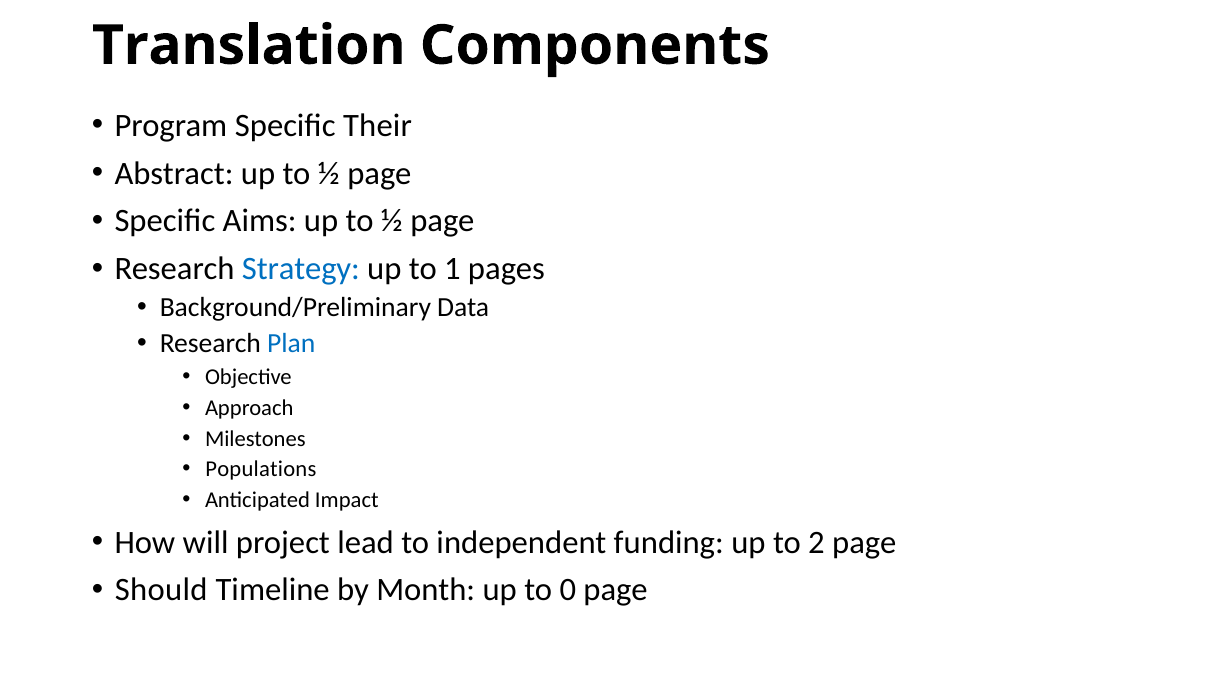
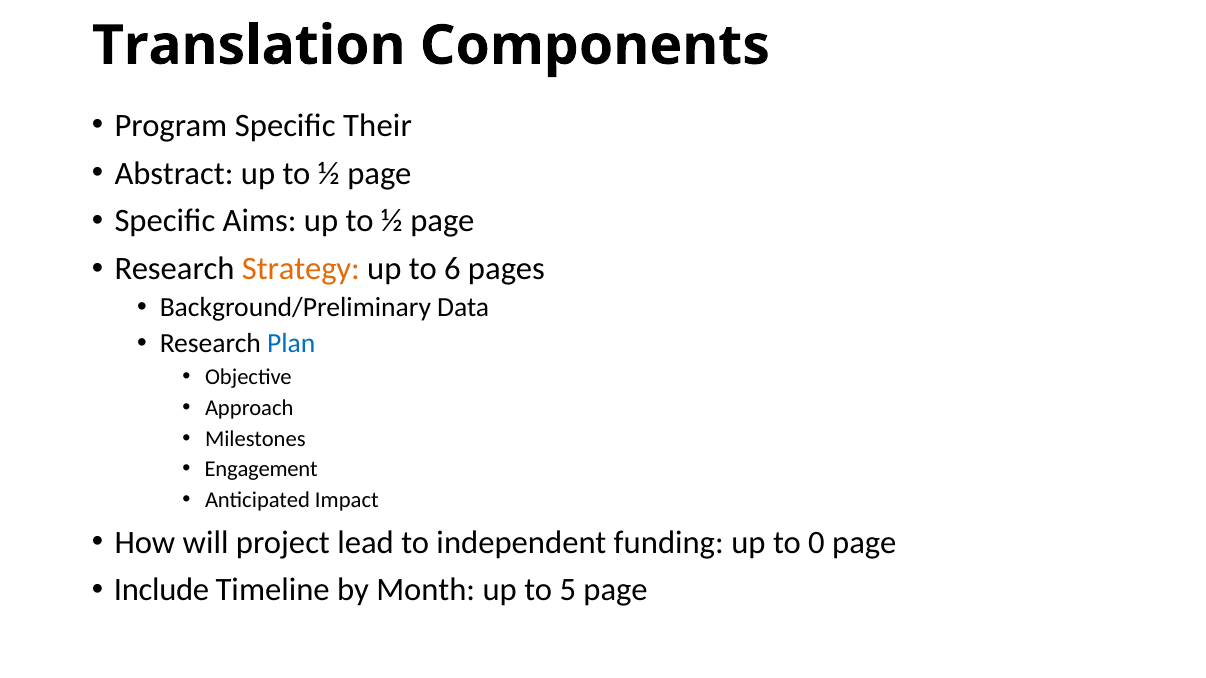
Strategy colour: blue -> orange (301, 269)
1: 1 -> 6 (452, 269)
Populations: Populations -> Engagement (261, 469)
2: 2 -> 0 (817, 543)
Should: Should -> Include (162, 590)
0: 0 -> 5 (568, 590)
